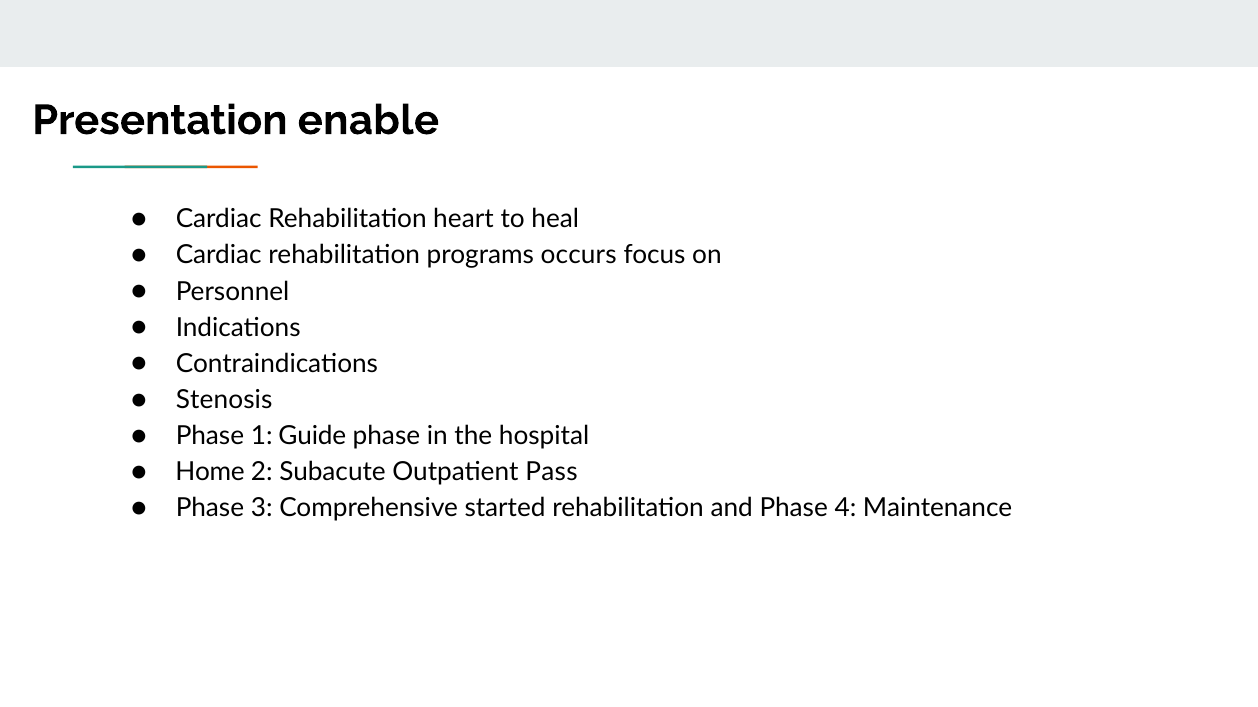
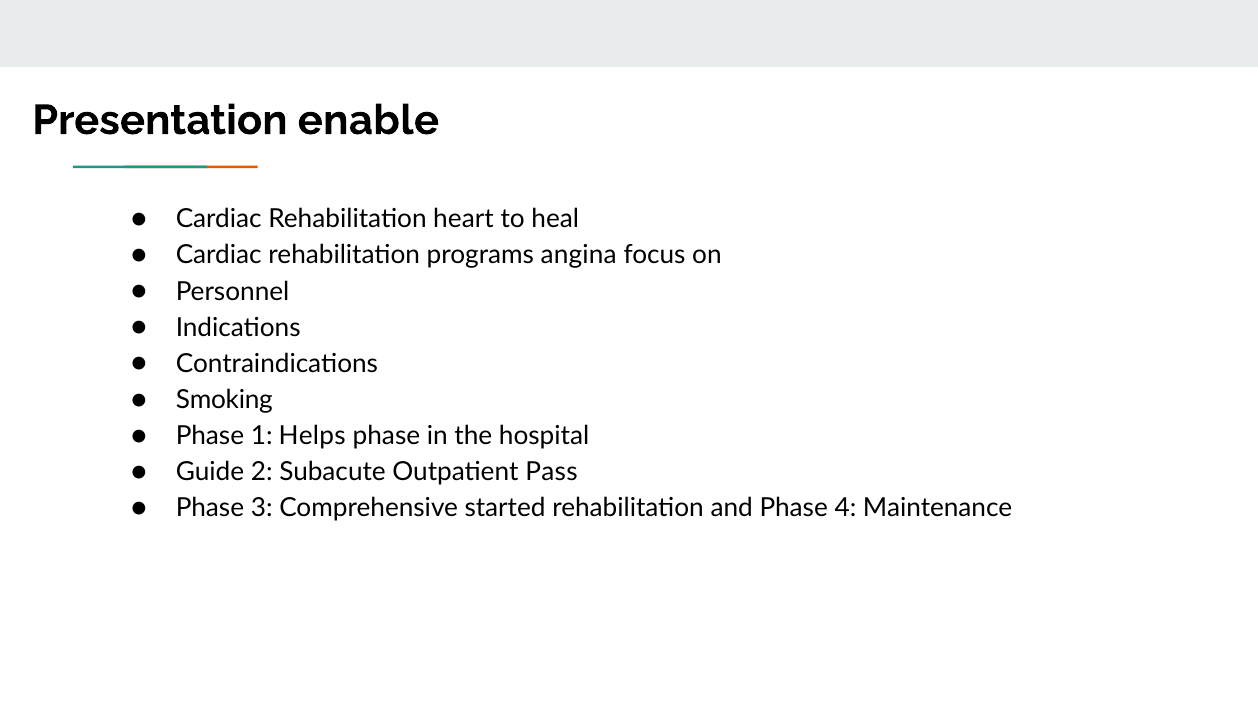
occurs: occurs -> angina (579, 256)
Stenosis: Stenosis -> Smoking (224, 400)
Guide: Guide -> Helps (312, 436)
Home: Home -> Guide (210, 473)
